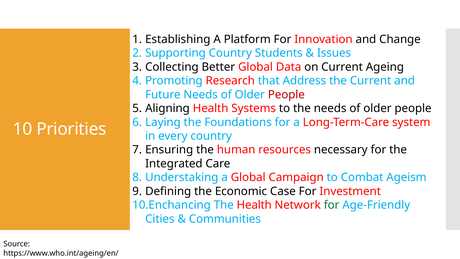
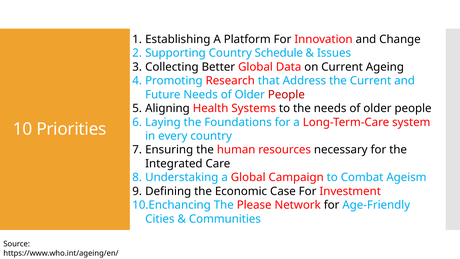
Students: Students -> Schedule (279, 53)
The Health: Health -> Please (254, 205)
for colour: green -> black (332, 205)
